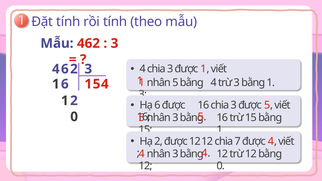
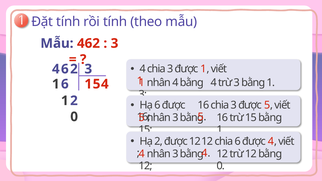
nhân 5: 5 -> 4 (175, 83)
chia 7: 7 -> 6 (238, 141)
